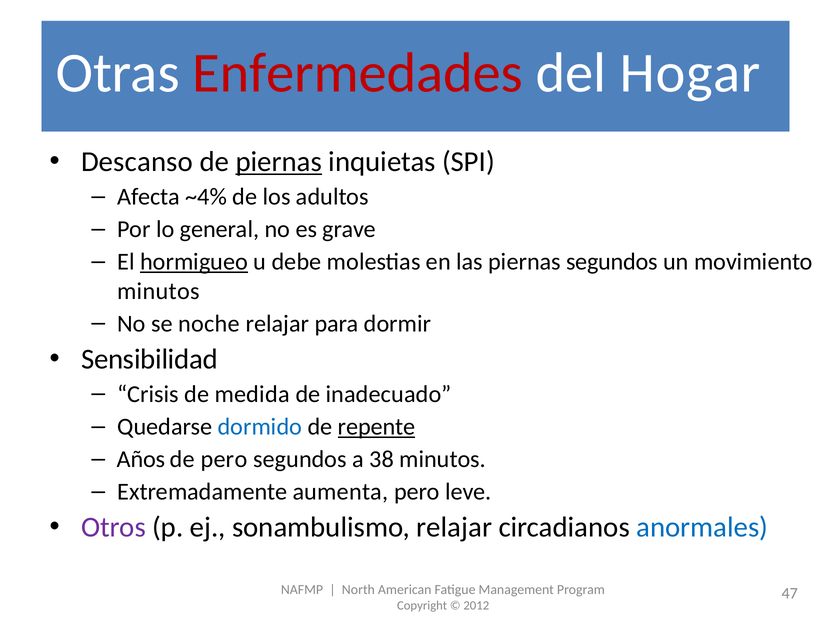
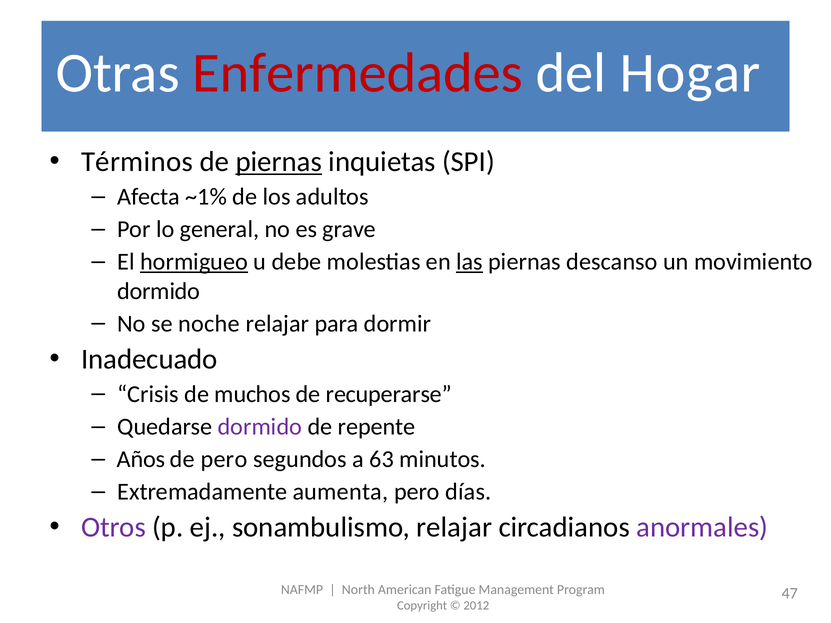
Descanso: Descanso -> Términos (137, 162)
~4%: ~4% -> ~1% (206, 197)
las underline: none -> present (469, 262)
piernas segundos: segundos -> descanso (612, 262)
minutos: minutos -> dormido (159, 291)
Sensibilidad: Sensibilidad -> Inadecuado (149, 359)
medida: medida -> muchos (252, 394)
inadecuado: inadecuado -> recuperarse (389, 394)
dormido colour: blue -> purple (260, 427)
repente underline: present -> none (377, 427)
38: 38 -> 63 (382, 459)
leve: leve -> días (468, 492)
anormales colour: blue -> purple (702, 528)
